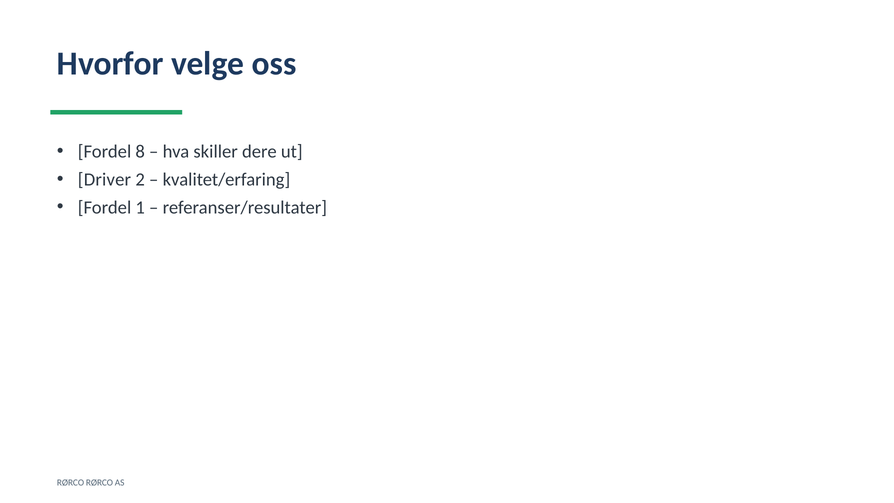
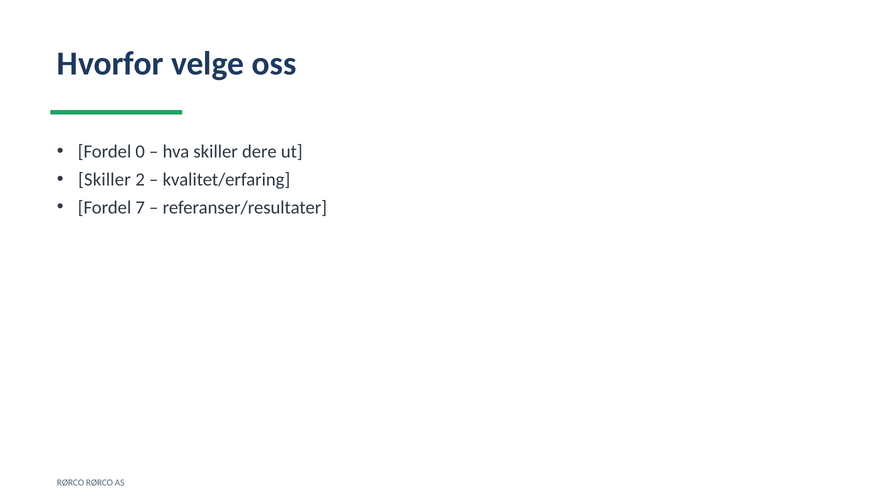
8: 8 -> 0 (140, 151)
Driver: Driver -> Skiller (104, 179)
1: 1 -> 7 (140, 207)
